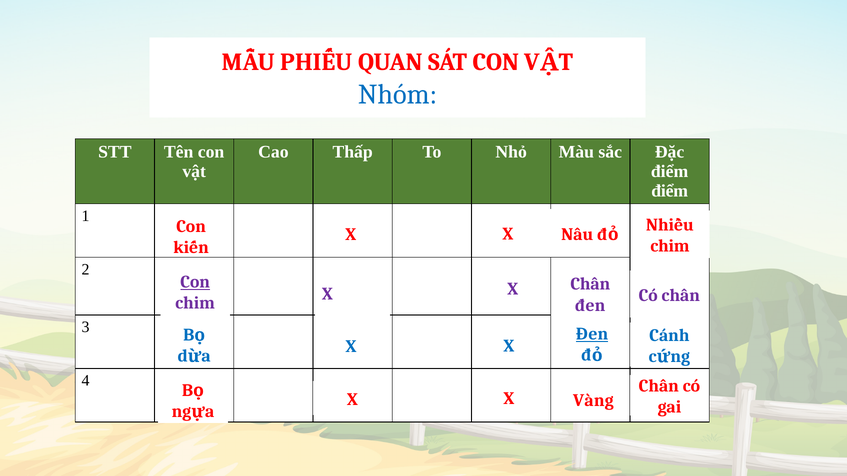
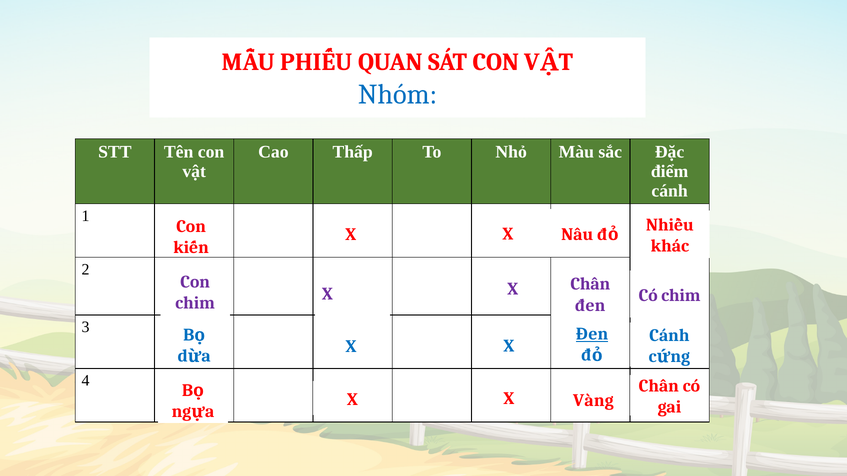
điểm: điểm -> cánh (670, 191)
chim: chim -> khác (670, 246)
Con underline: present -> none (195, 282)
Có chân: chân -> chim (681, 296)
